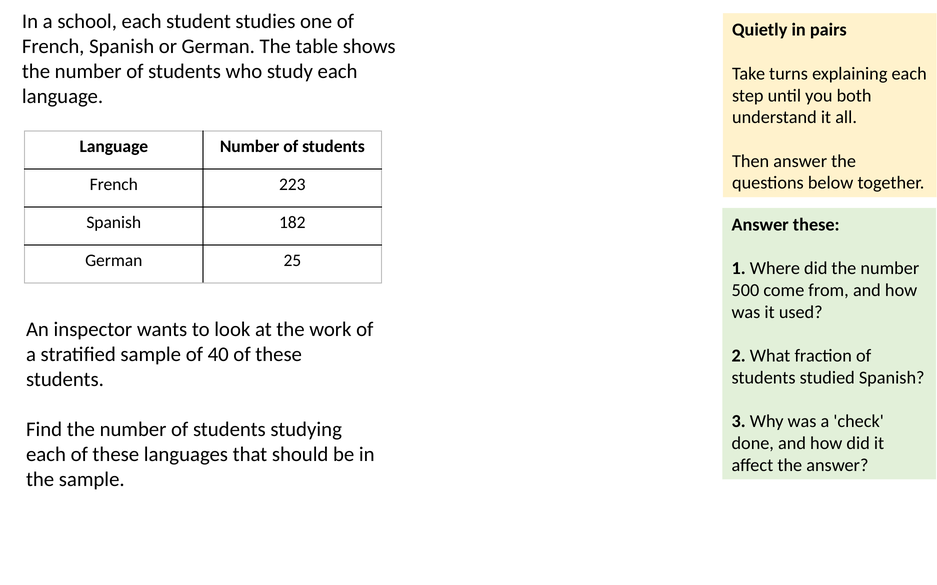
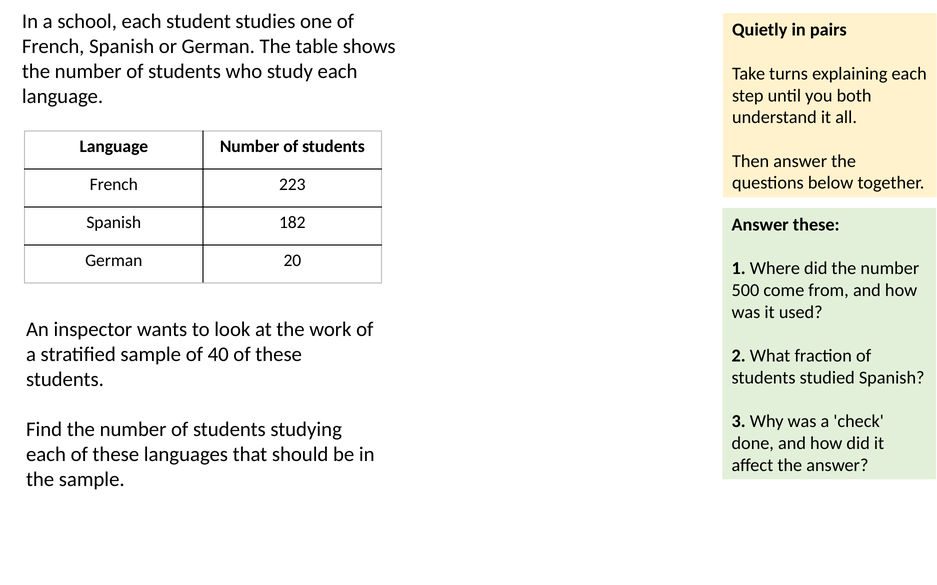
25: 25 -> 20 (292, 261)
